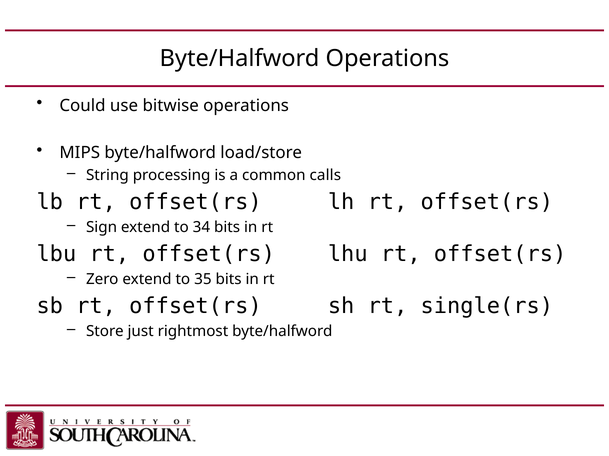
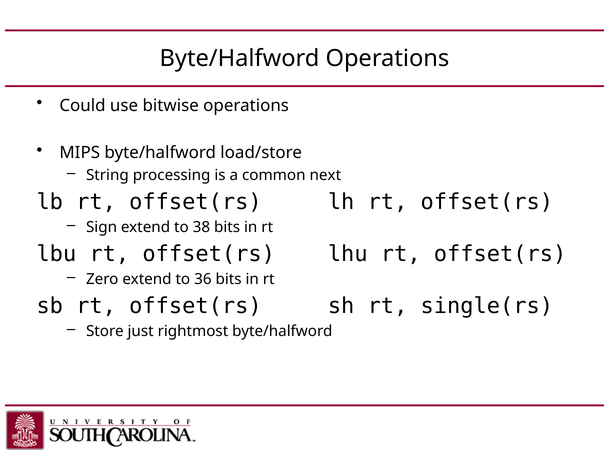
calls: calls -> next (325, 175)
34: 34 -> 38 (201, 227)
35: 35 -> 36 (203, 279)
